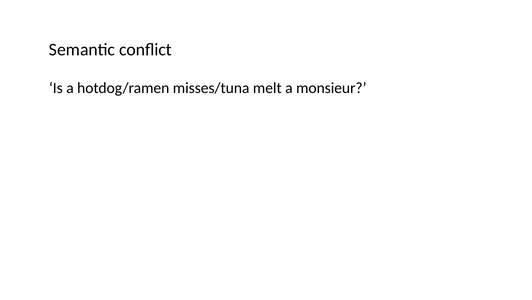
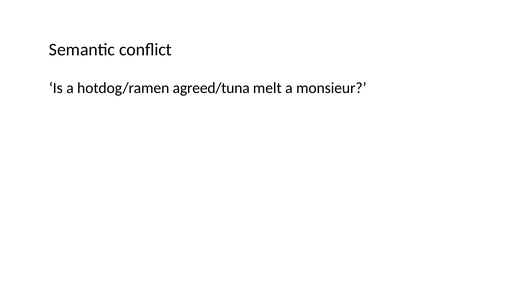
misses/tuna: misses/tuna -> agreed/tuna (211, 88)
